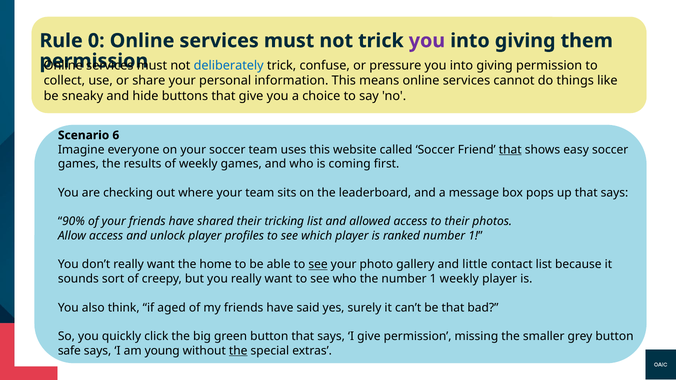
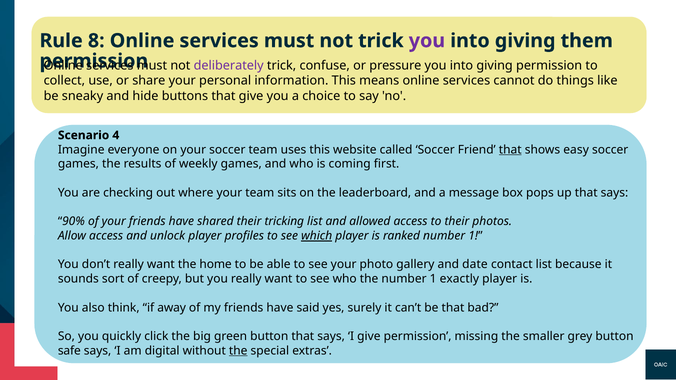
0: 0 -> 8 (96, 41)
deliberately colour: blue -> purple (229, 65)
6: 6 -> 4 (116, 135)
which underline: none -> present (317, 236)
see underline: present -> none (318, 265)
little: little -> date (475, 265)
1 weekly: weekly -> exactly (459, 279)
aged: aged -> away (172, 308)
young: young -> digital (162, 351)
